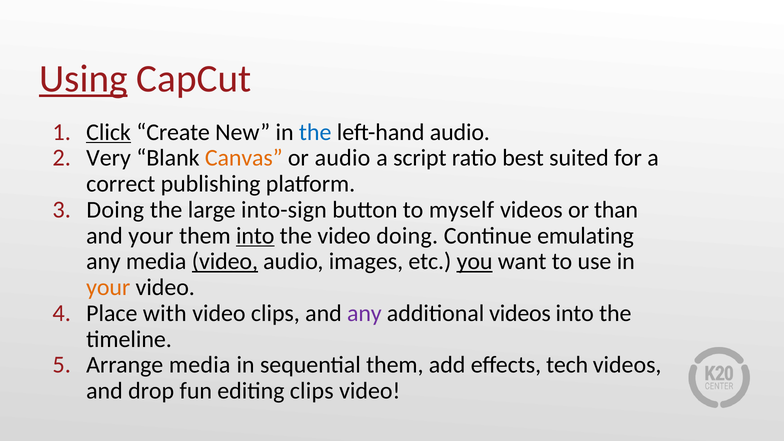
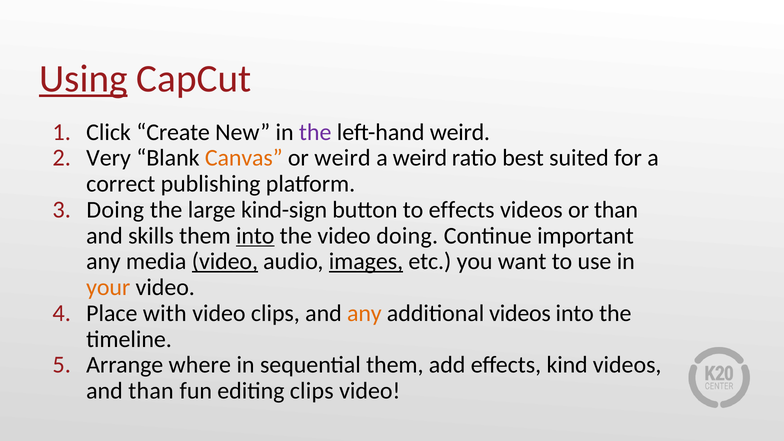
Click underline: present -> none (109, 132)
the colour: blue -> purple (315, 132)
left-hand audio: audio -> weird (460, 132)
or audio: audio -> weird (343, 158)
a script: script -> weird (420, 158)
into-sign: into-sign -> kind-sign (284, 210)
to myself: myself -> effects (462, 210)
and your: your -> skills (151, 236)
emulating: emulating -> important (586, 236)
images underline: none -> present (366, 262)
you underline: present -> none (475, 262)
any colour: purple -> orange (364, 313)
Arrange media: media -> where (200, 365)
tech: tech -> kind (567, 365)
and drop: drop -> than (151, 391)
